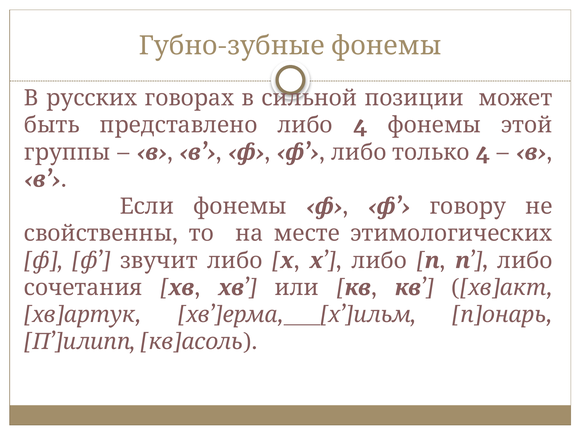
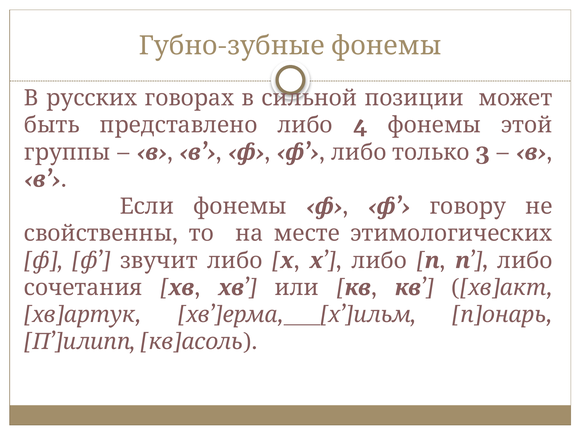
только 4: 4 -> 3 (483, 153)
